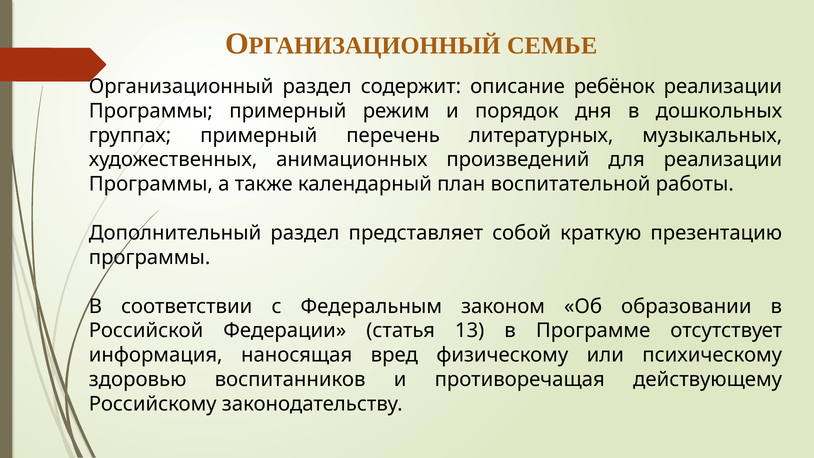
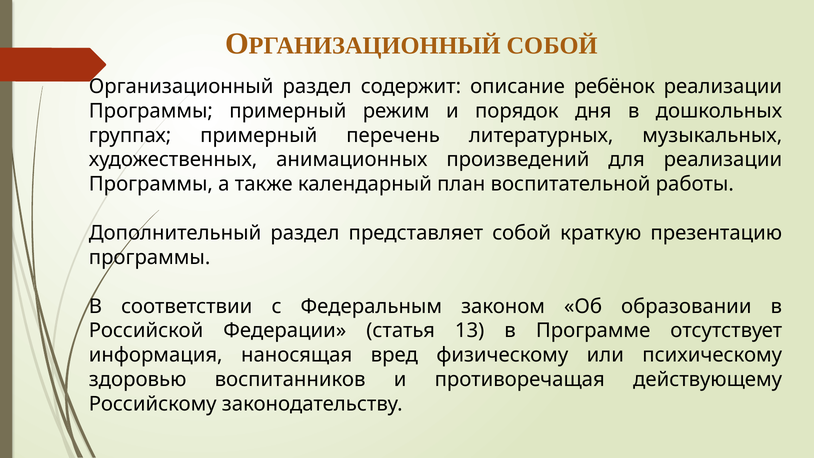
СЕМЬЕ: СЕМЬЕ -> СОБОЙ (552, 46)
